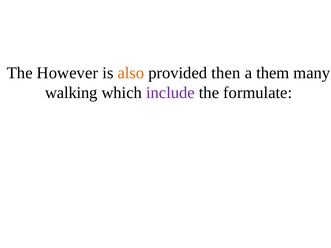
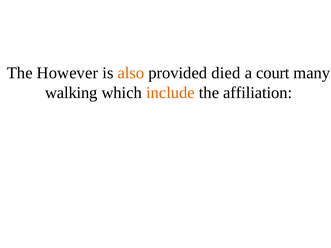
then: then -> died (226, 73)
them: them -> court (273, 73)
include colour: purple -> orange (170, 93)
formulate: formulate -> affiliation (258, 93)
